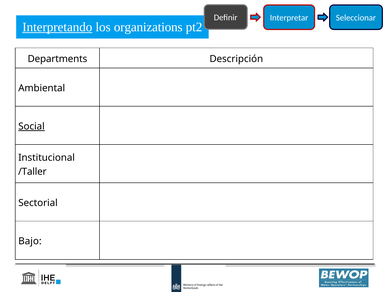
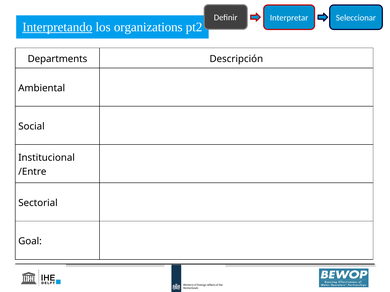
Social underline: present -> none (31, 127)
/Taller: /Taller -> /Entre (32, 172)
Bajo: Bajo -> Goal (30, 242)
